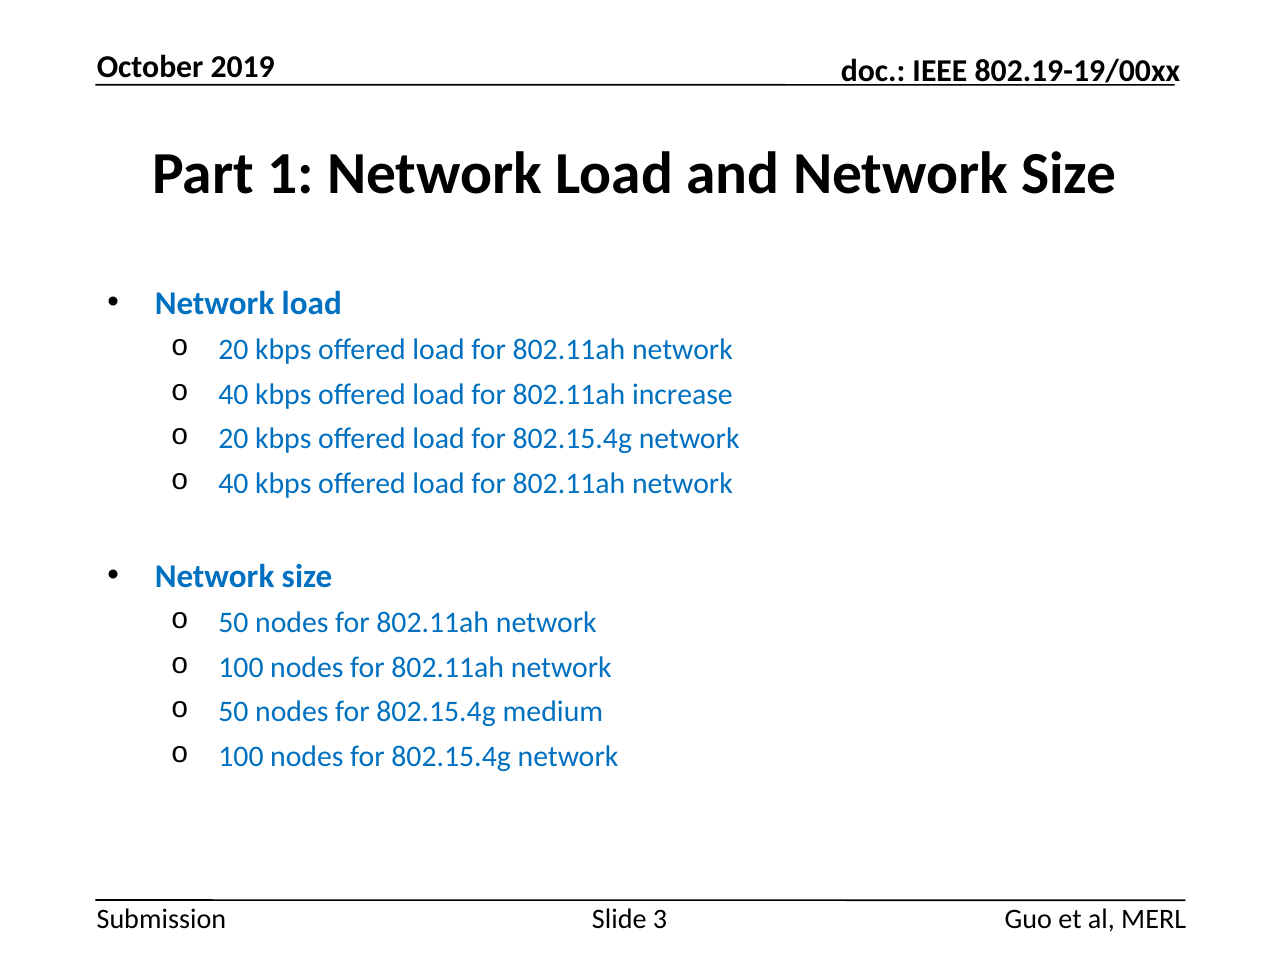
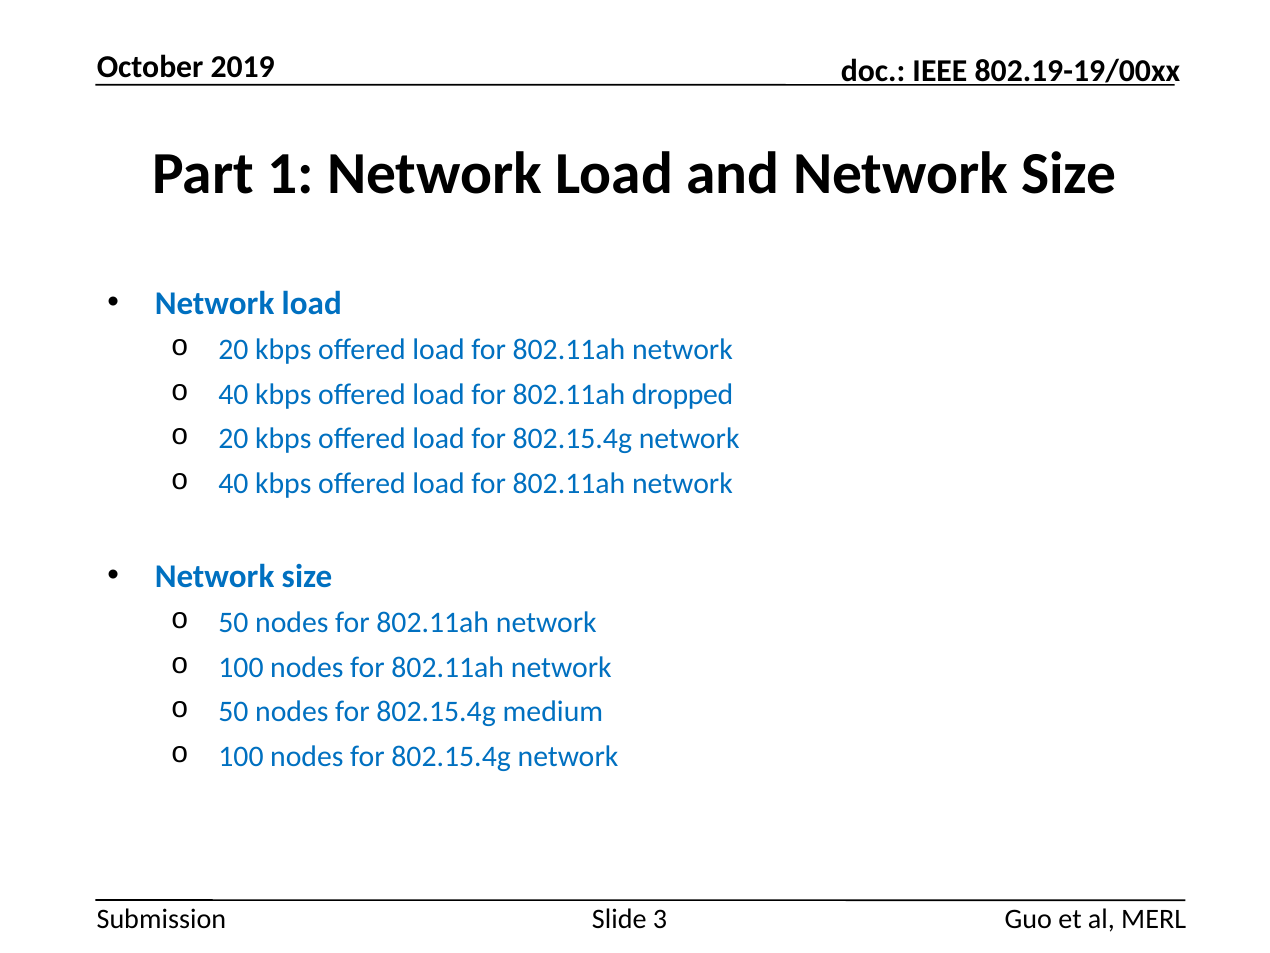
increase: increase -> dropped (683, 394)
